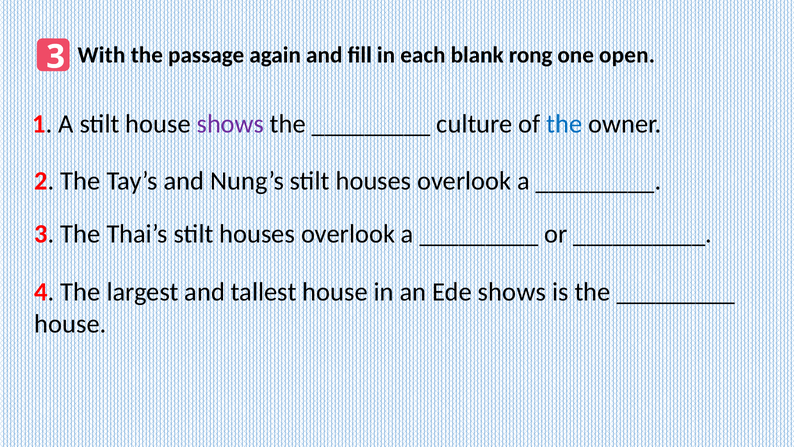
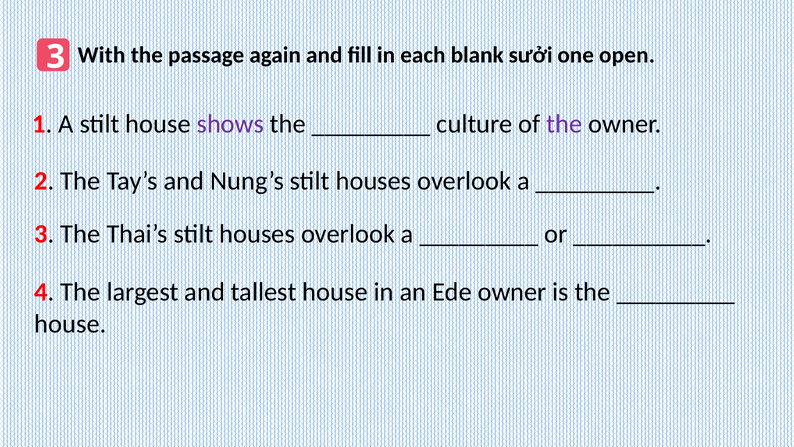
rong: rong -> sưởi (531, 55)
the colour: blue -> purple (564, 124)
Ede shows: shows -> owner (512, 292)
